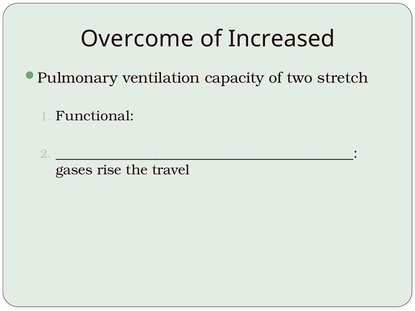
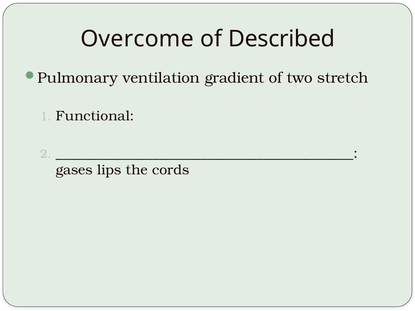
Increased: Increased -> Described (282, 39)
capacity: capacity -> gradient (234, 78)
rise: rise -> lips (109, 170)
travel: travel -> cords (171, 170)
